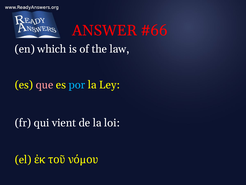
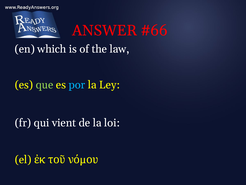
que colour: pink -> light green (45, 85)
